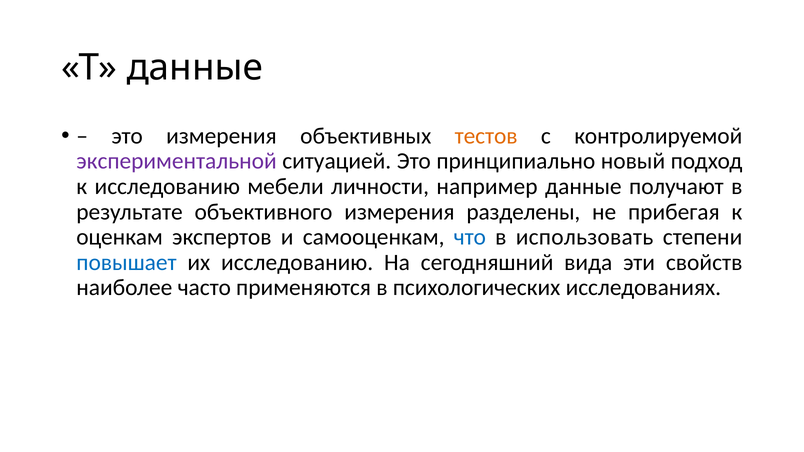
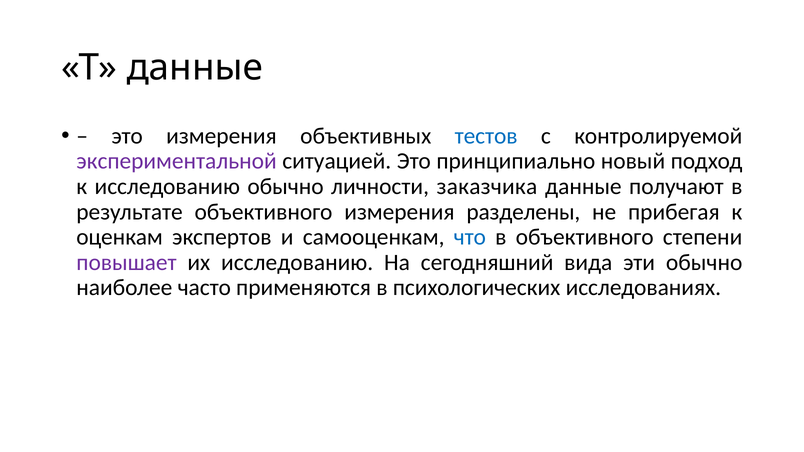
тестов colour: orange -> blue (486, 136)
исследованию мебели: мебели -> обычно (286, 187)
например: например -> заказчика (487, 187)
в использовать: использовать -> объективного (585, 237)
повышает colour: blue -> purple (126, 263)
эти свойств: свойств -> обычно (704, 263)
